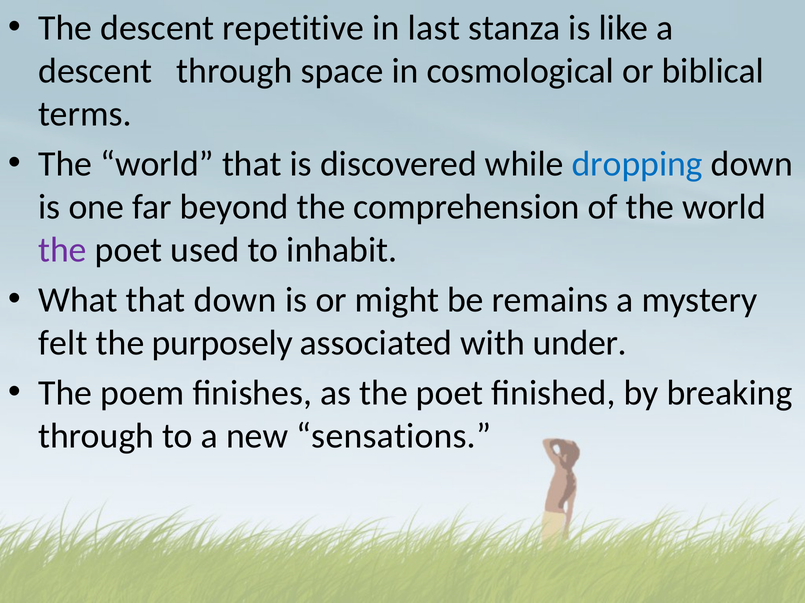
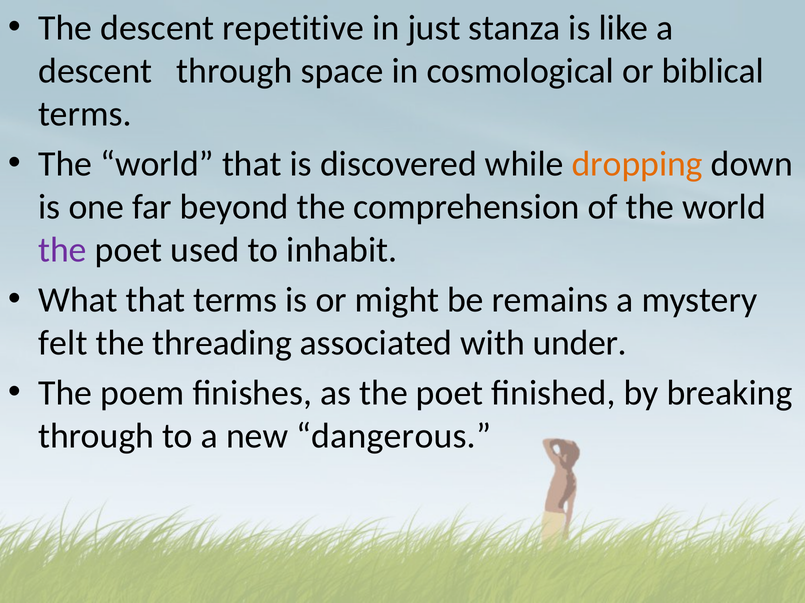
last: last -> just (434, 28)
dropping colour: blue -> orange (637, 164)
that down: down -> terms (235, 300)
purposely: purposely -> threading (222, 343)
sensations: sensations -> dangerous (394, 436)
